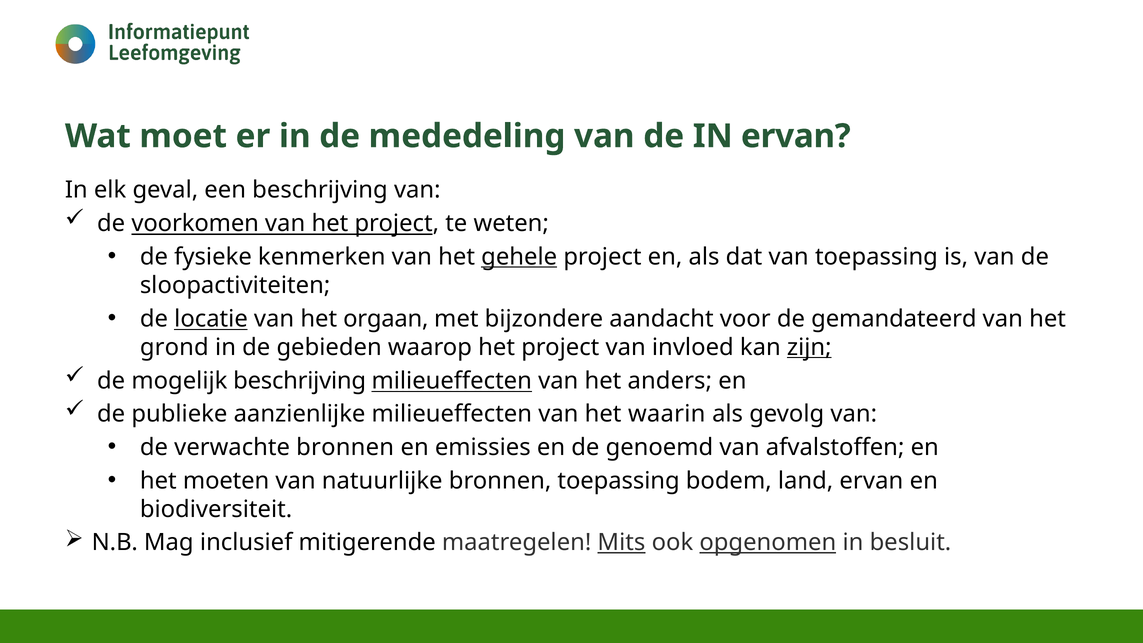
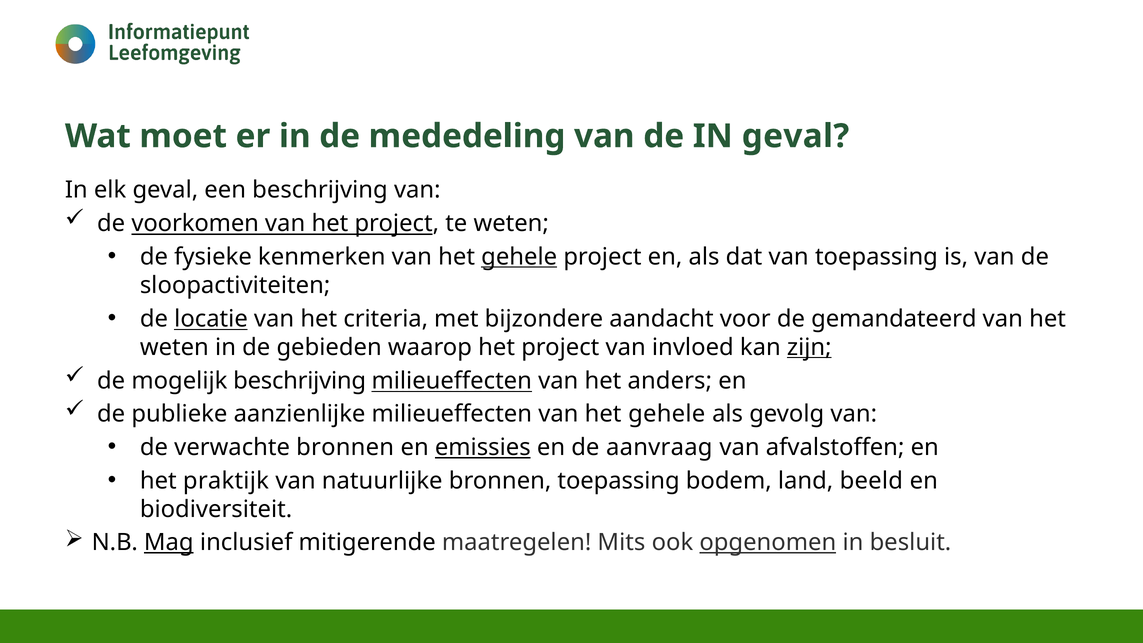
IN ervan: ervan -> geval (795, 136)
orgaan: orgaan -> criteria (386, 319)
grond: grond -> weten (174, 347)
milieueffecten van het waarin: waarin -> gehele (667, 414)
emissies underline: none -> present (483, 447)
genoemd: genoemd -> aanvraag (659, 447)
moeten: moeten -> praktijk (226, 481)
land ervan: ervan -> beeld (871, 481)
Mag underline: none -> present (169, 543)
Mits underline: present -> none (621, 543)
